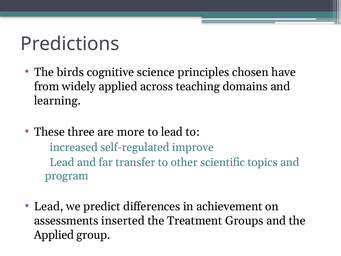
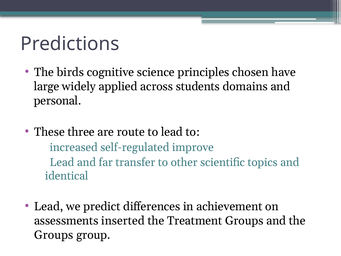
from: from -> large (47, 86)
teaching: teaching -> students (198, 86)
learning: learning -> personal (58, 101)
more: more -> route (131, 132)
program: program -> identical (67, 176)
Applied: Applied -> Groups (54, 235)
